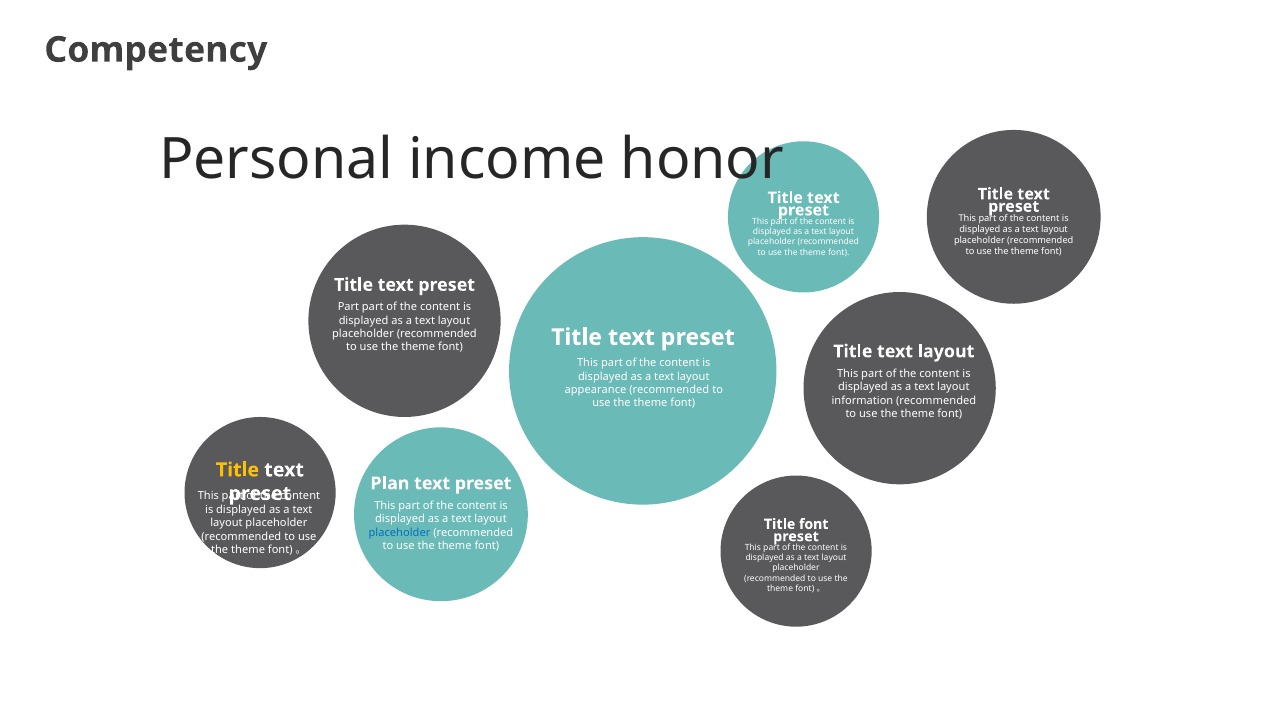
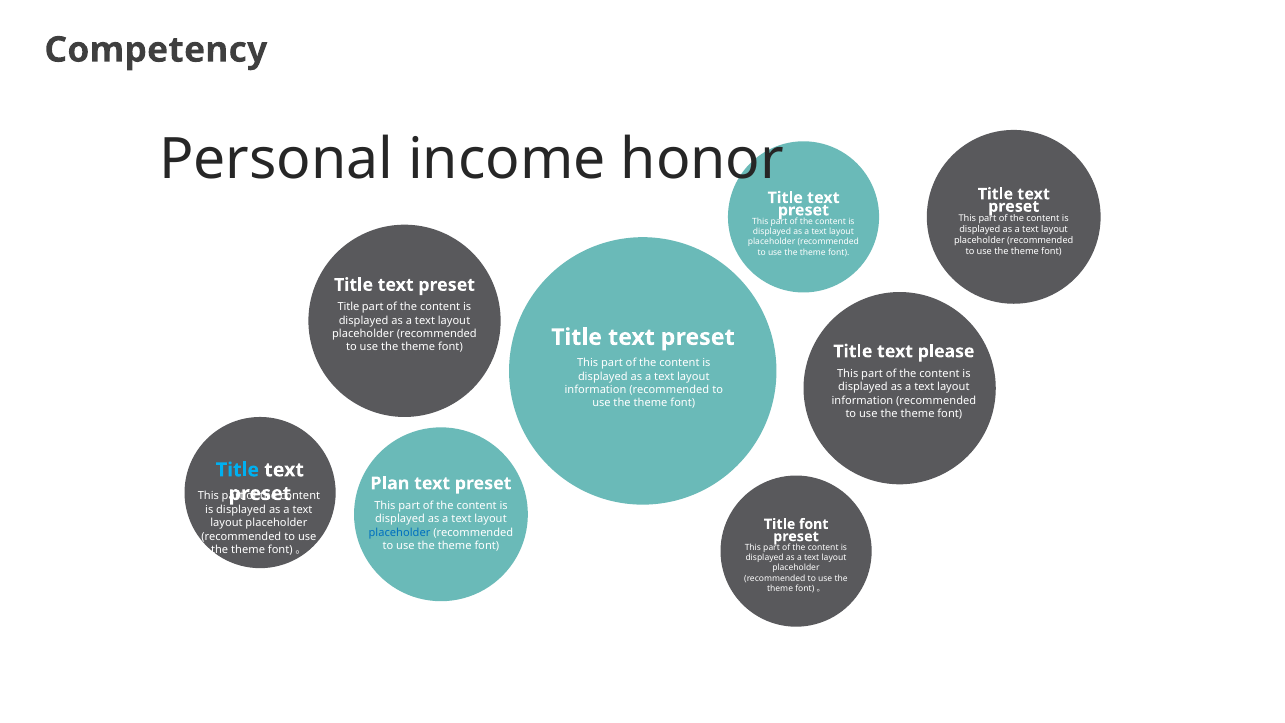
Part: Part -> Title (348, 307)
Title text layout: layout -> please (946, 351)
appearance: appearance -> information (596, 390)
Title colour: yellow -> light blue (237, 470)
